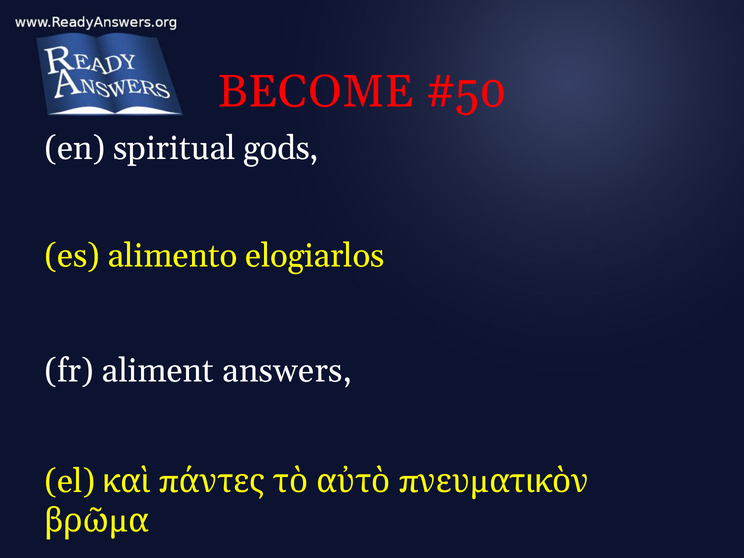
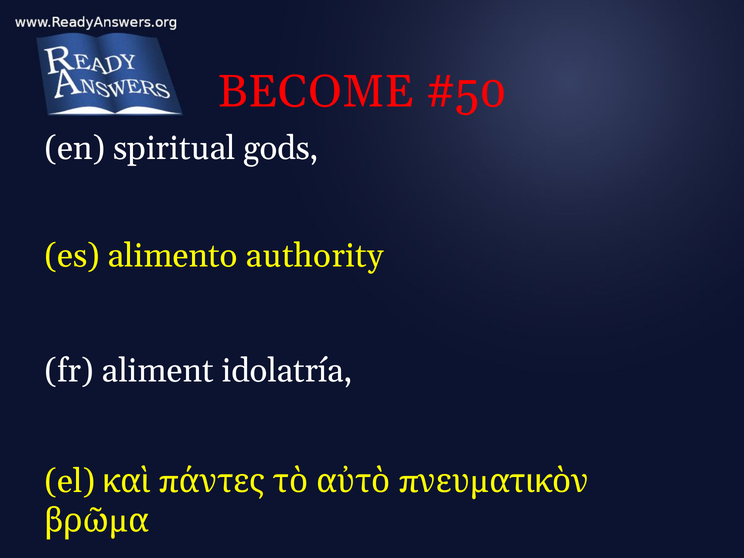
elogiarlos: elogiarlos -> authority (315, 256)
answers: answers -> idolatría (287, 371)
